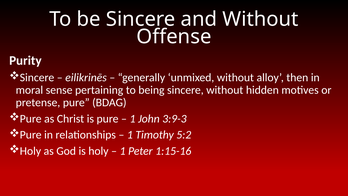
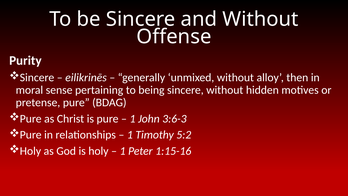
3:9-3: 3:9-3 -> 3:6-3 (174, 119)
